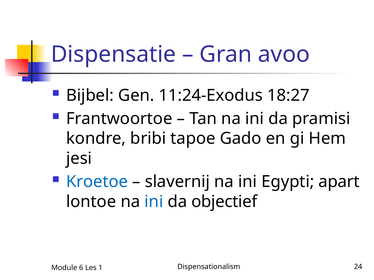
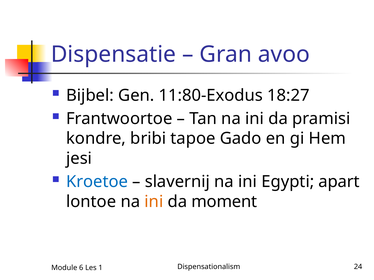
11:24-Exodus: 11:24-Exodus -> 11:80-Exodus (211, 96)
ini colour: blue -> orange (154, 202)
objectief: objectief -> moment (224, 202)
